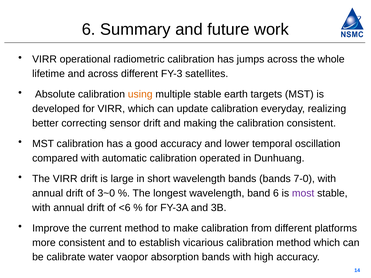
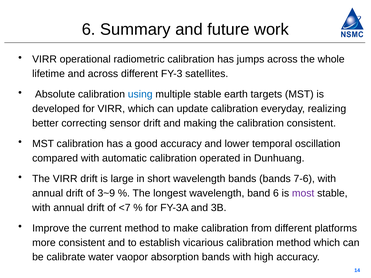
using colour: orange -> blue (140, 94)
7-0: 7-0 -> 7-6 (304, 179)
3~0: 3~0 -> 3~9 (106, 193)
<6: <6 -> <7 (125, 208)
